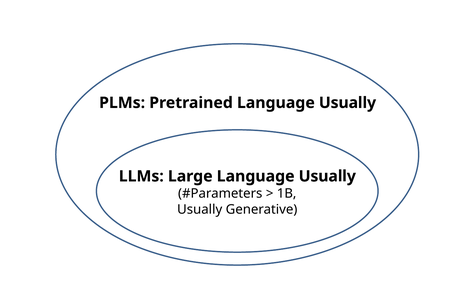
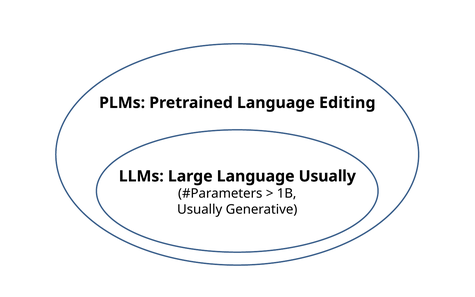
Pretrained Language Usually: Usually -> Editing (347, 103)
